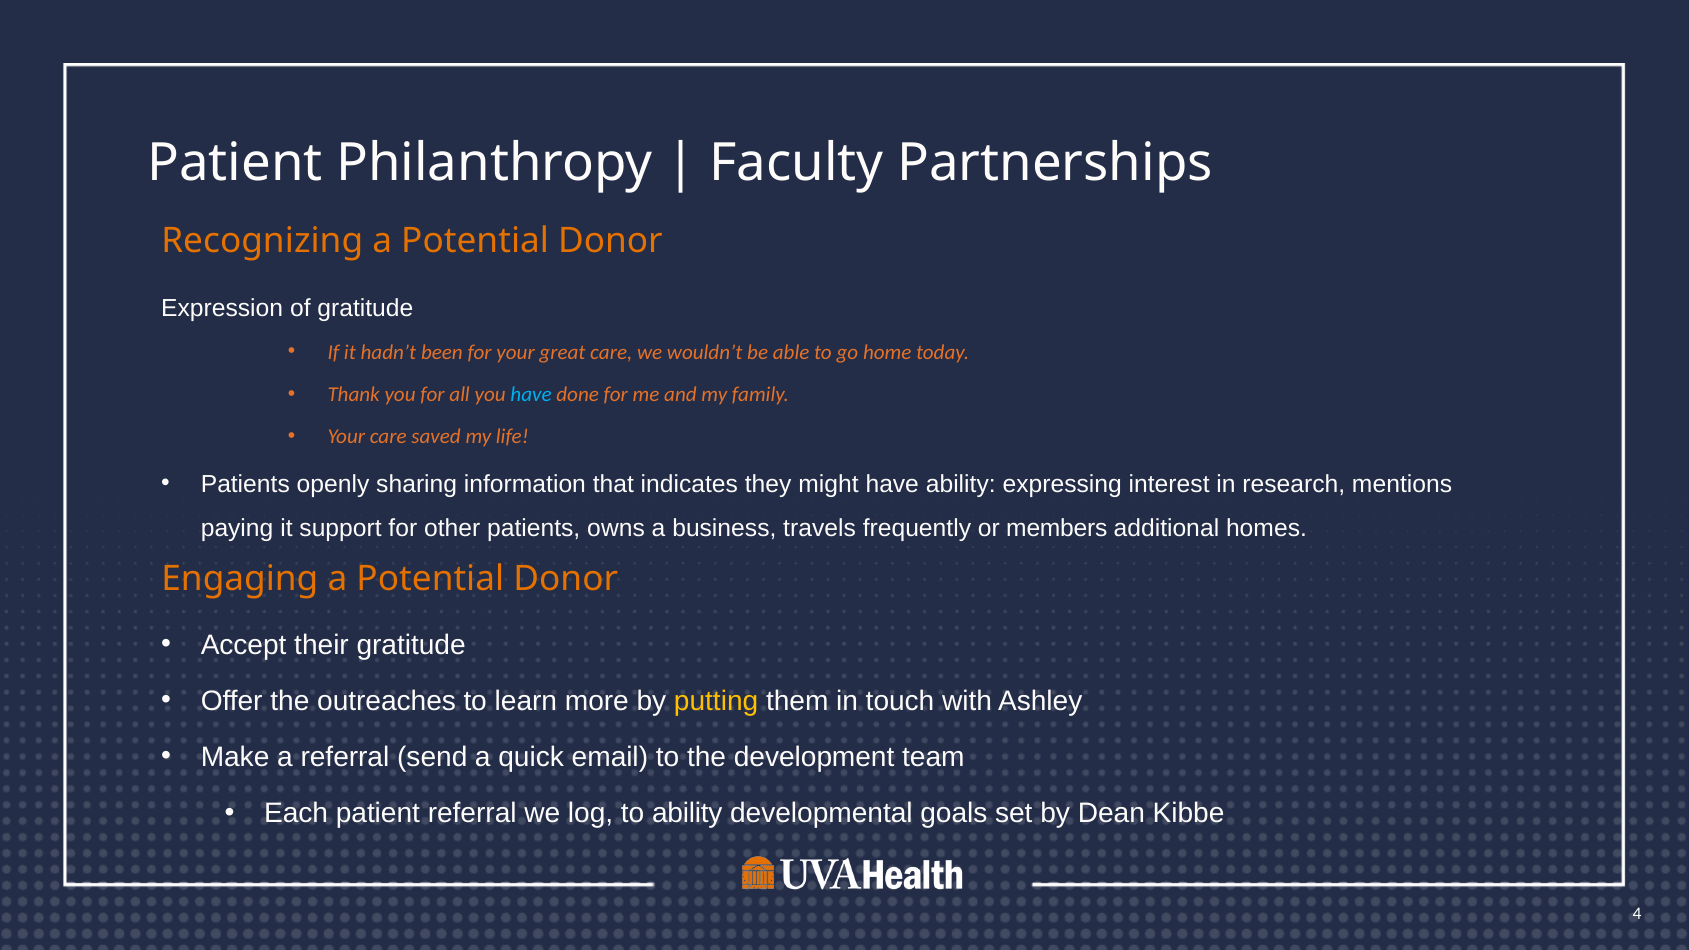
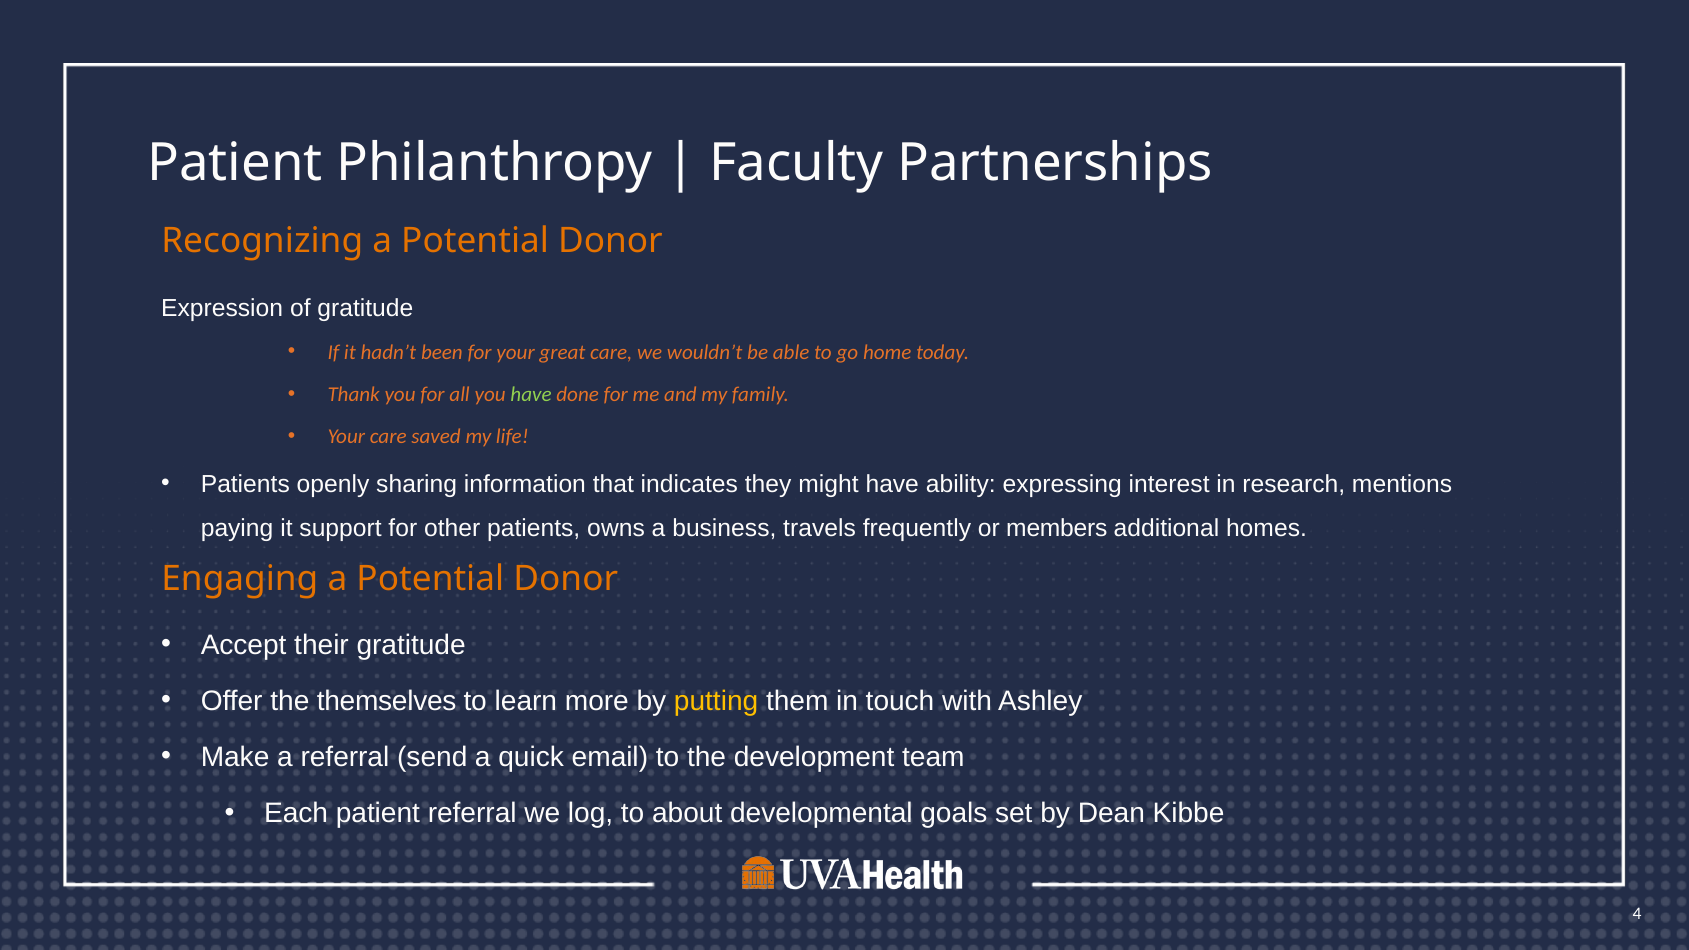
have colour: light blue -> light green (531, 394)
outreaches: outreaches -> themselves (387, 701)
to ability: ability -> about (687, 814)
